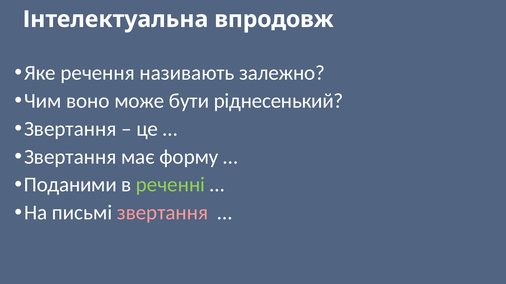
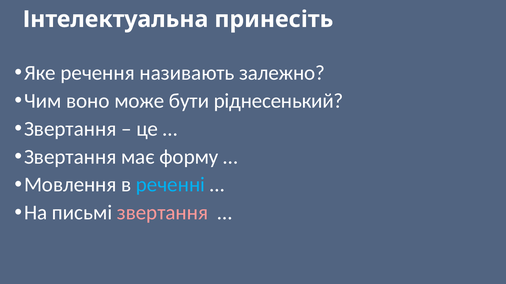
впродовж: впродовж -> принесіть (274, 19)
Поданими: Поданими -> Мовлення (70, 185)
реченні colour: light green -> light blue (171, 185)
